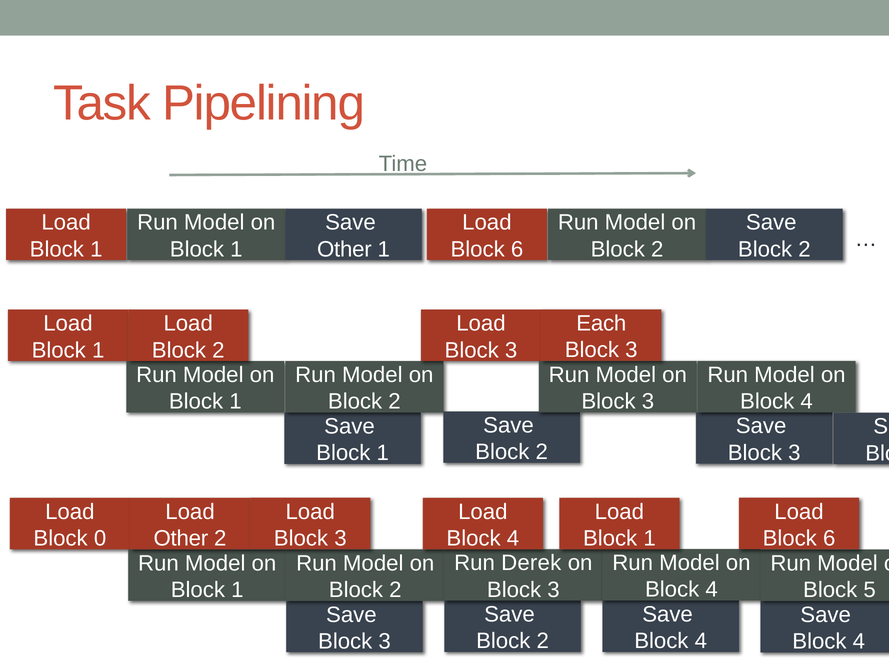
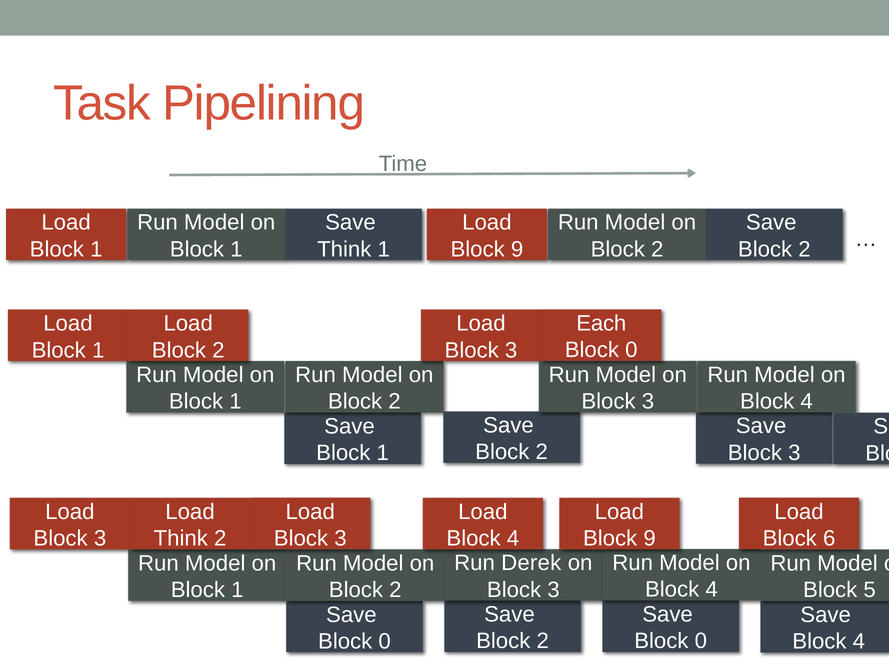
Other: Other -> Think (344, 249)
6: 6 -> 9 (517, 249)
3: 3 -> 0 (631, 350)
0: 0 -> 3 (100, 538)
Other: Other -> Think (181, 538)
1: 1 -> 9 (650, 538)
4: 4 -> 0 (701, 641)
3: 3 -> 0 (385, 641)
